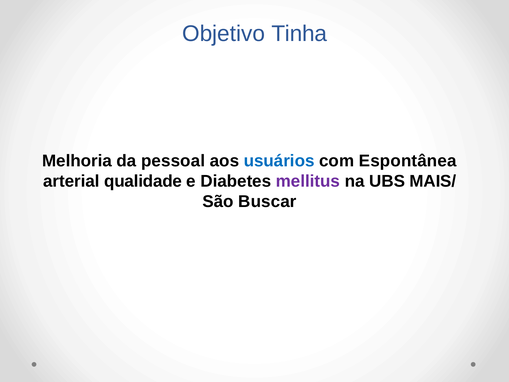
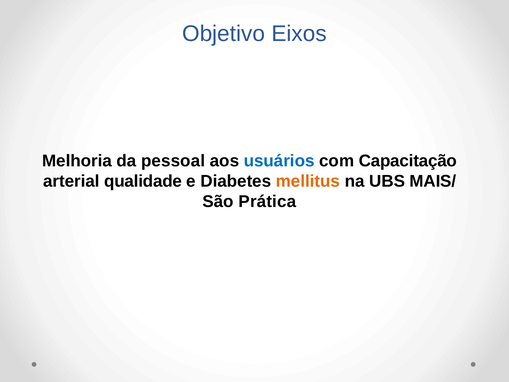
Tinha: Tinha -> Eixos (299, 34)
Espontânea: Espontânea -> Capacitação (408, 161)
mellitus colour: purple -> orange (308, 181)
Buscar: Buscar -> Prática (267, 201)
